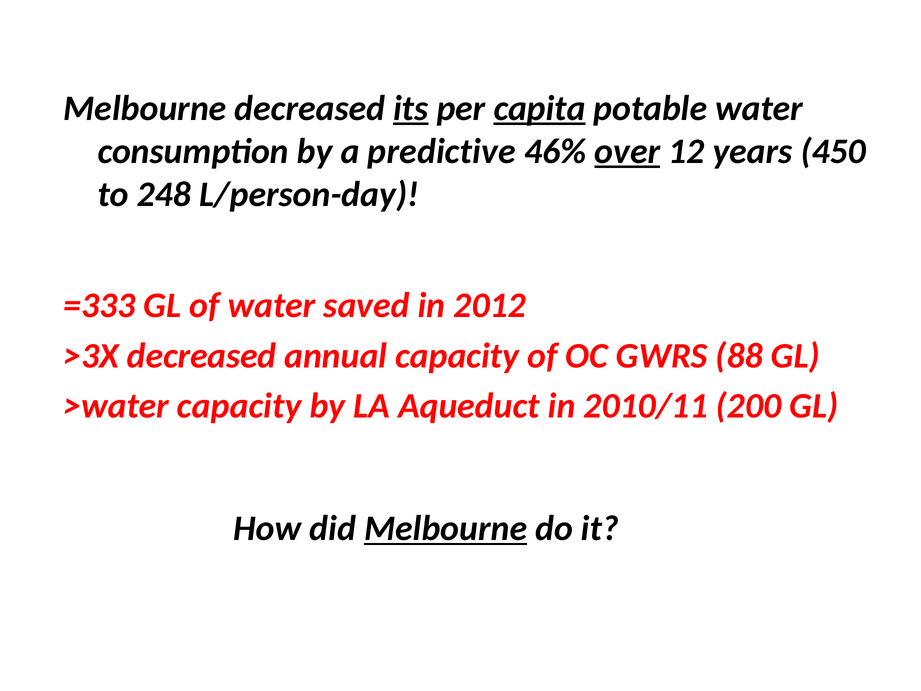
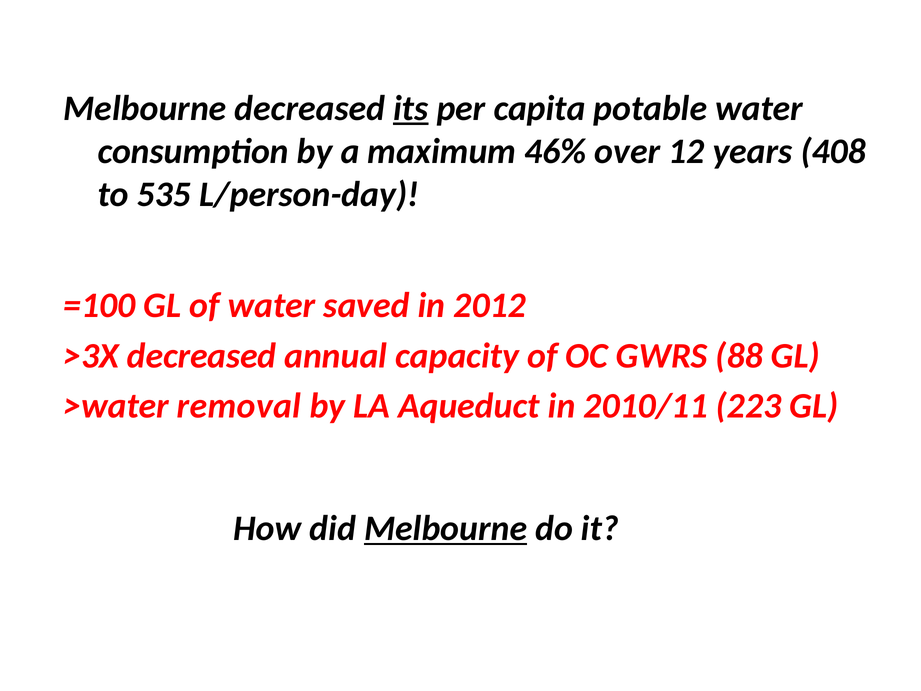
capita underline: present -> none (540, 108)
predictive: predictive -> maximum (442, 151)
over underline: present -> none (627, 151)
450: 450 -> 408 (833, 151)
248: 248 -> 535 (164, 194)
=333: =333 -> =100 (99, 305)
>water capacity: capacity -> removal (239, 406)
200: 200 -> 223 (749, 406)
